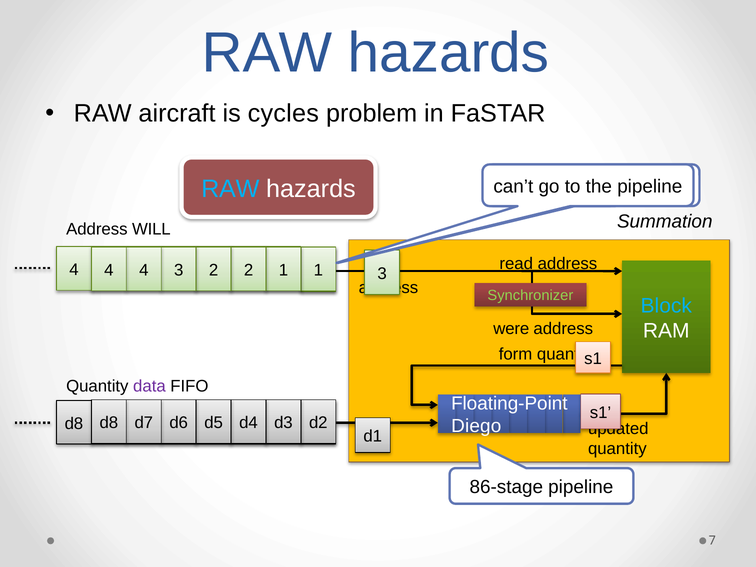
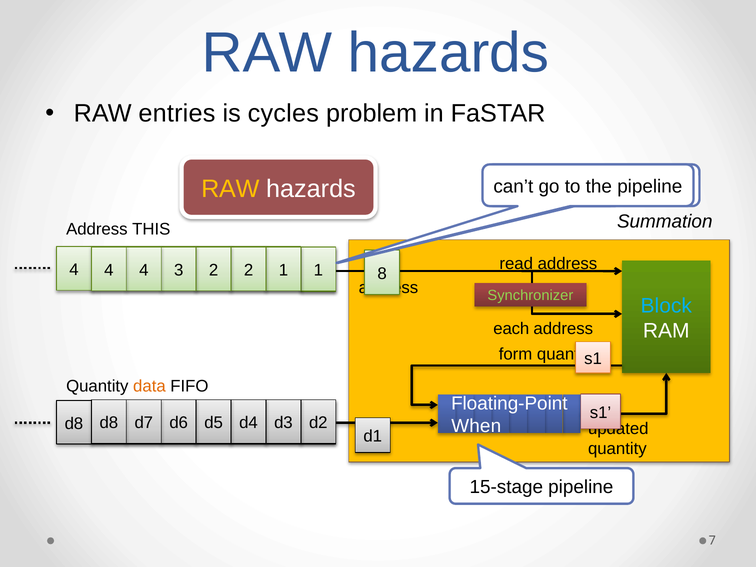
aircraft: aircraft -> entries (177, 114)
RAW colour: light blue -> yellow (230, 189)
WILL: WILL -> THIS (151, 229)
3: 3 -> 8 (382, 273)
were: were -> each (511, 329)
data colour: purple -> orange (149, 386)
Diego: Diego -> When (476, 426)
86-stage: 86-stage -> 15-stage (506, 487)
